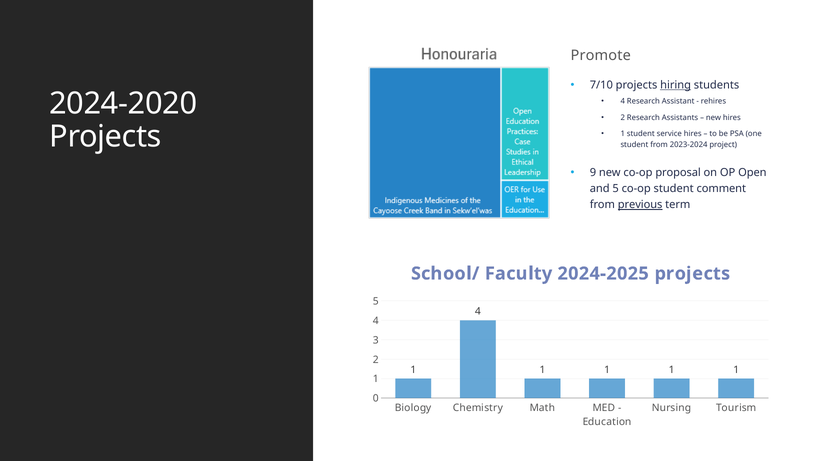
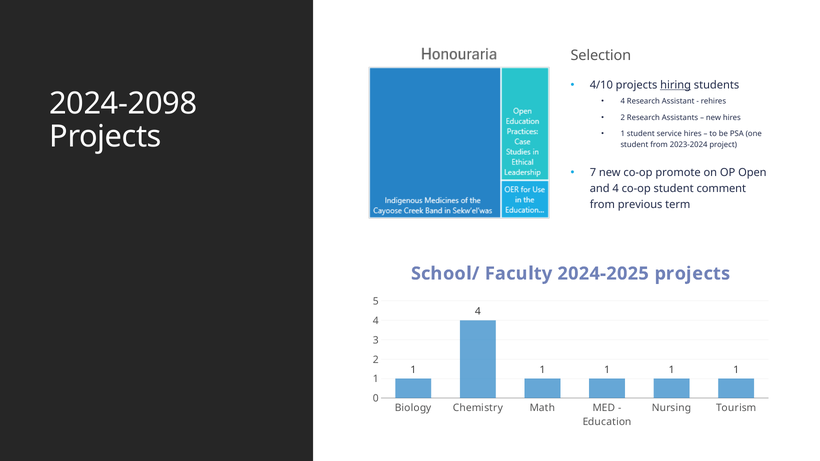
Promote: Promote -> Selection (601, 55)
7/10: 7/10 -> 4/10 (601, 85)
2024-2020: 2024-2020 -> 2024-2098 (123, 104)
9: 9 -> 7 (593, 173)
proposal: proposal -> promote (678, 173)
and 5: 5 -> 4 (616, 189)
previous underline: present -> none (640, 205)
